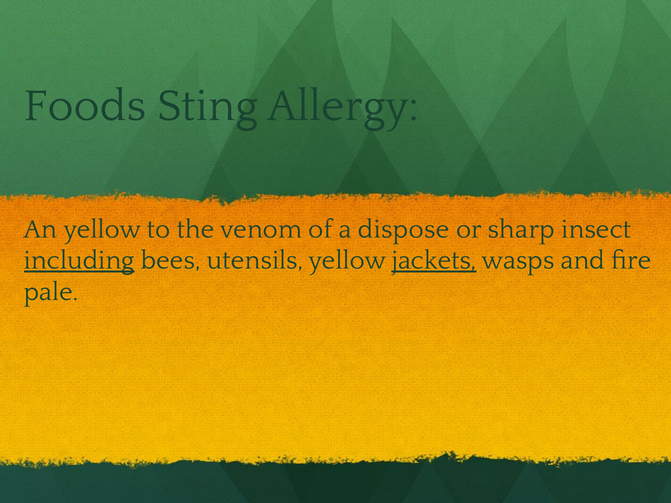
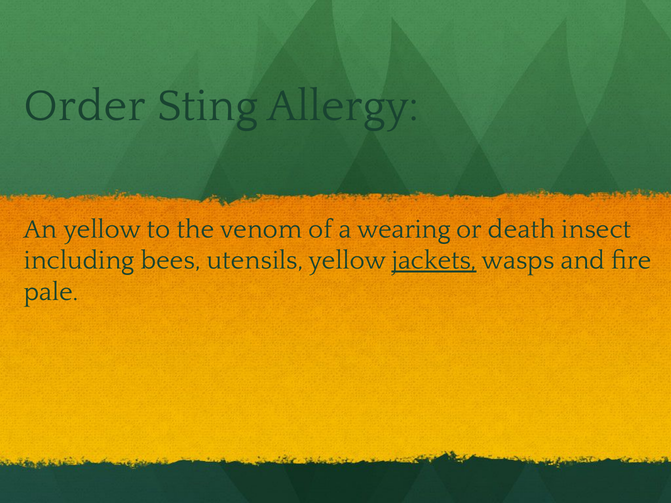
Foods: Foods -> Order (85, 105)
dispose: dispose -> wearing (404, 229)
sharp: sharp -> death (521, 229)
including underline: present -> none (79, 260)
